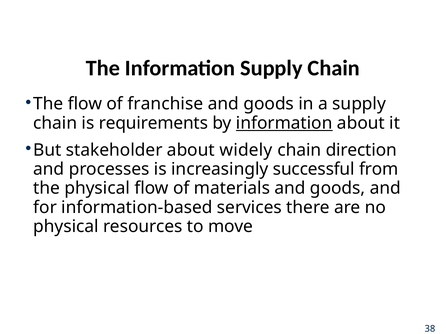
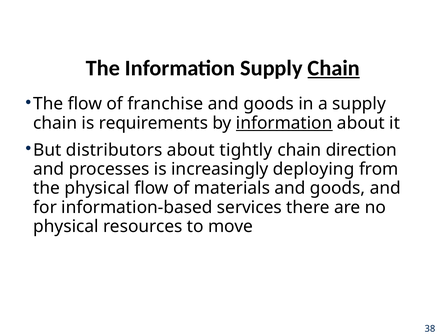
Chain underline: none -> present (334, 68)
stakeholder: stakeholder -> distributors (114, 150)
widely: widely -> tightly (246, 150)
successful: successful -> deploying (314, 169)
